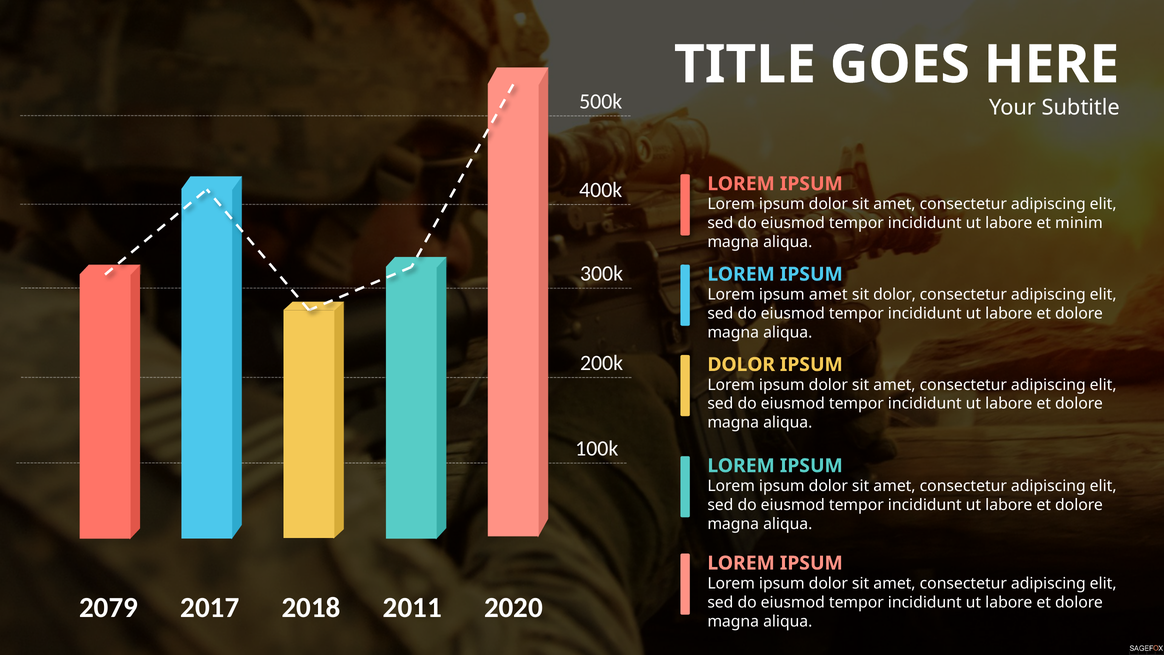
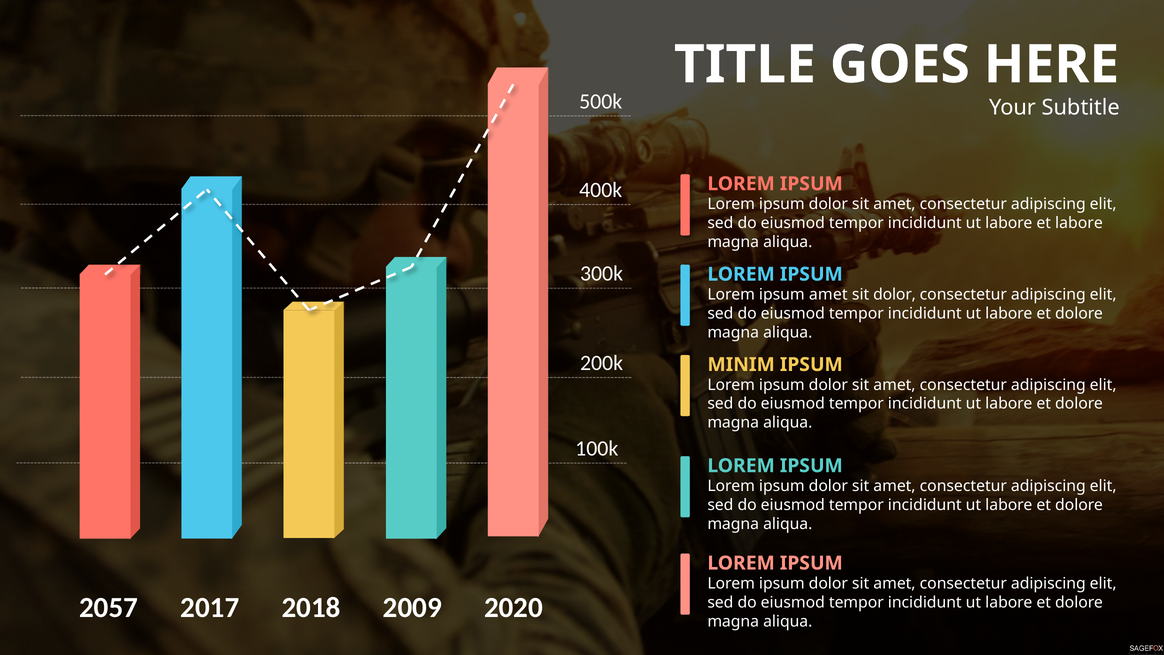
et minim: minim -> labore (1079, 223)
DOLOR: DOLOR -> MINIM (741, 364)
2079: 2079 -> 2057 (109, 607)
2011: 2011 -> 2009 (412, 607)
